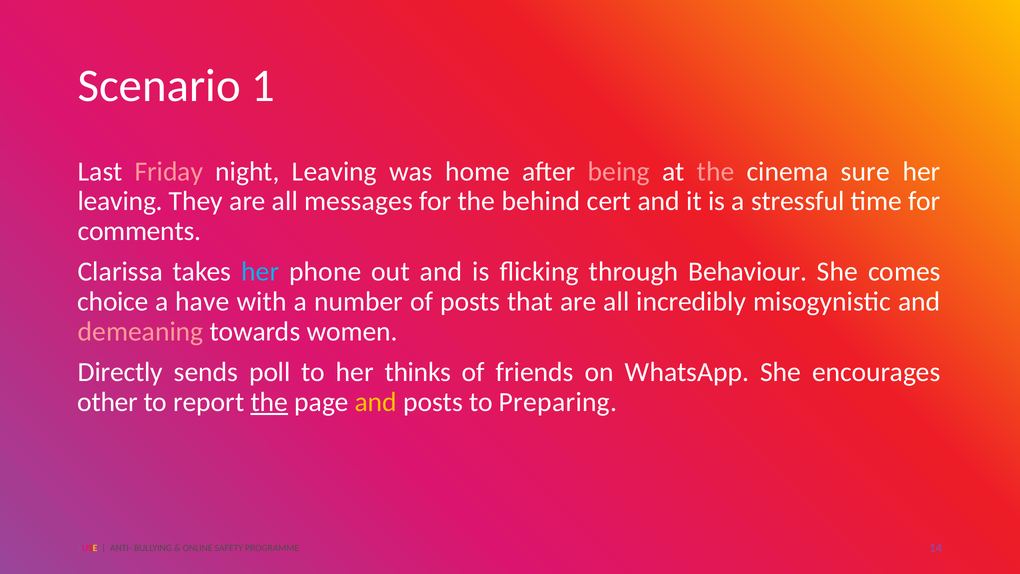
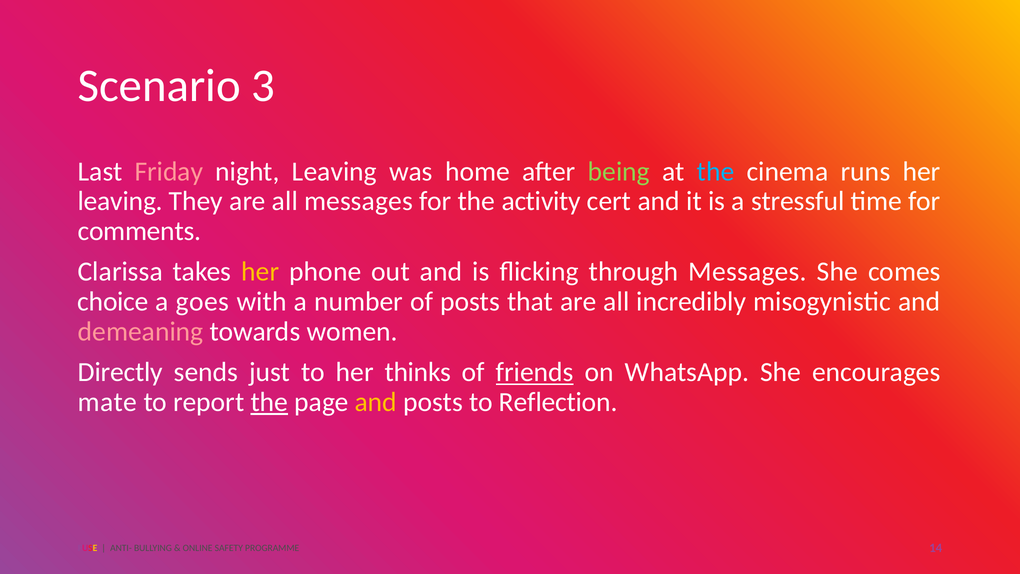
1: 1 -> 3 (263, 86)
being colour: pink -> light green (619, 171)
the colour: pink -> light blue (716, 171)
sure: sure -> runs (865, 171)
behind: behind -> activity (541, 201)
her colour: light blue -> yellow (260, 272)
through Behaviour: Behaviour -> Messages (748, 272)
have: have -> goes (202, 302)
poll: poll -> just (270, 372)
friends underline: none -> present (535, 372)
other: other -> mate (107, 402)
Preparing: Preparing -> Reflection (558, 402)
